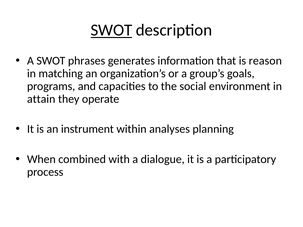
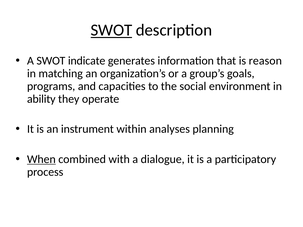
phrases: phrases -> indicate (87, 61)
attain: attain -> ability (41, 99)
When underline: none -> present (41, 159)
